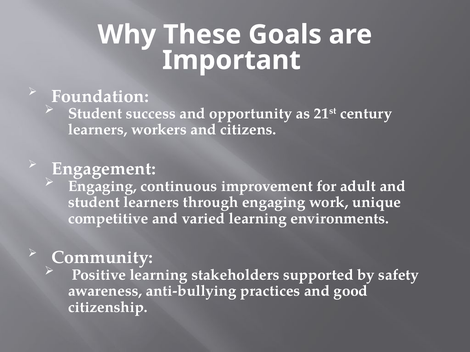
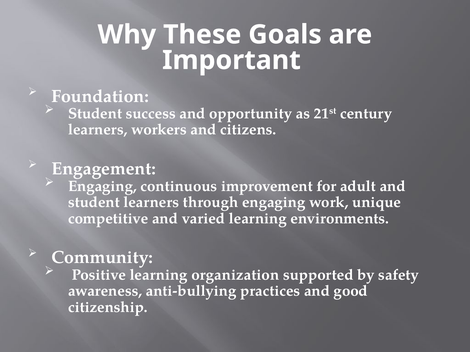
stakeholders: stakeholders -> organization (235, 275)
